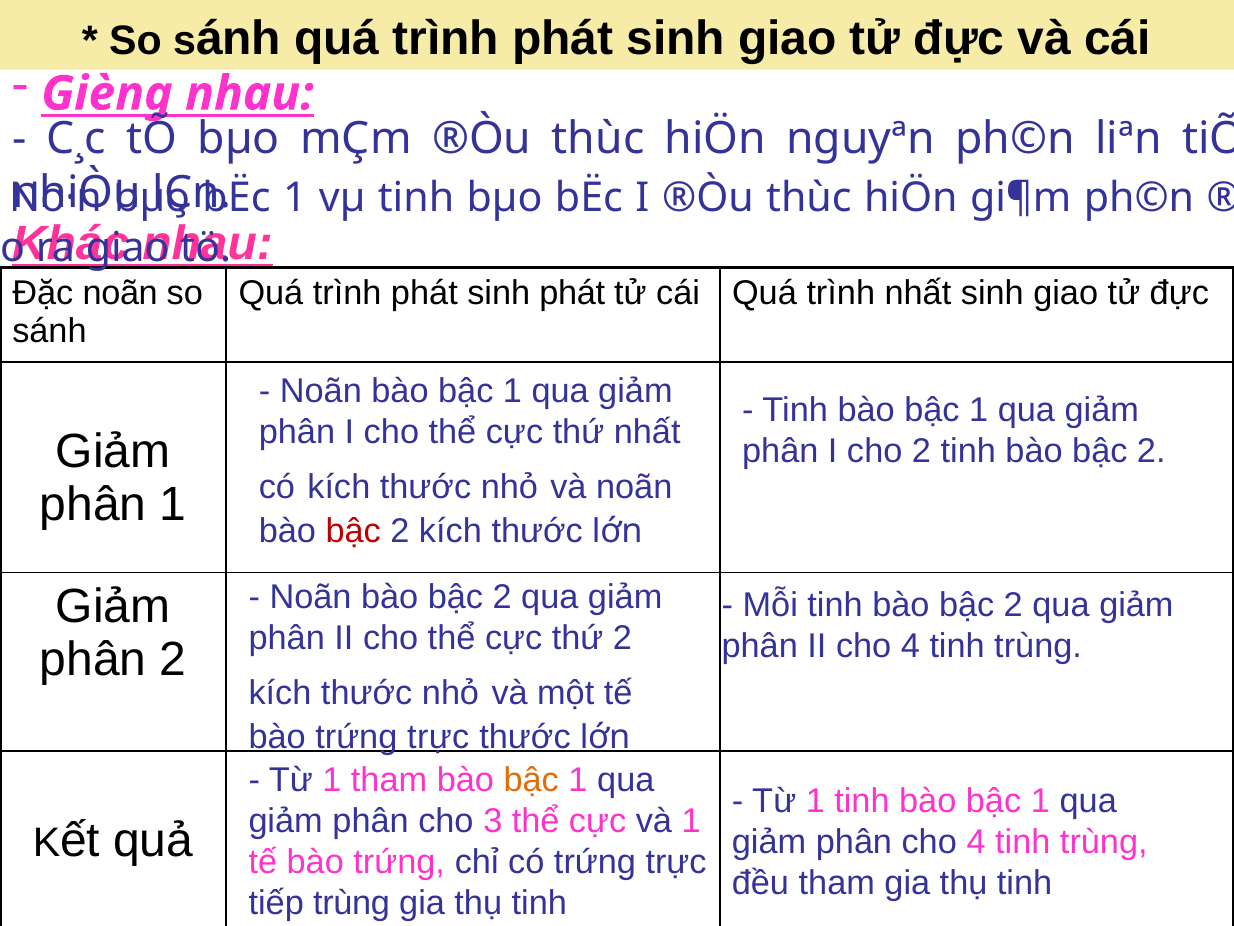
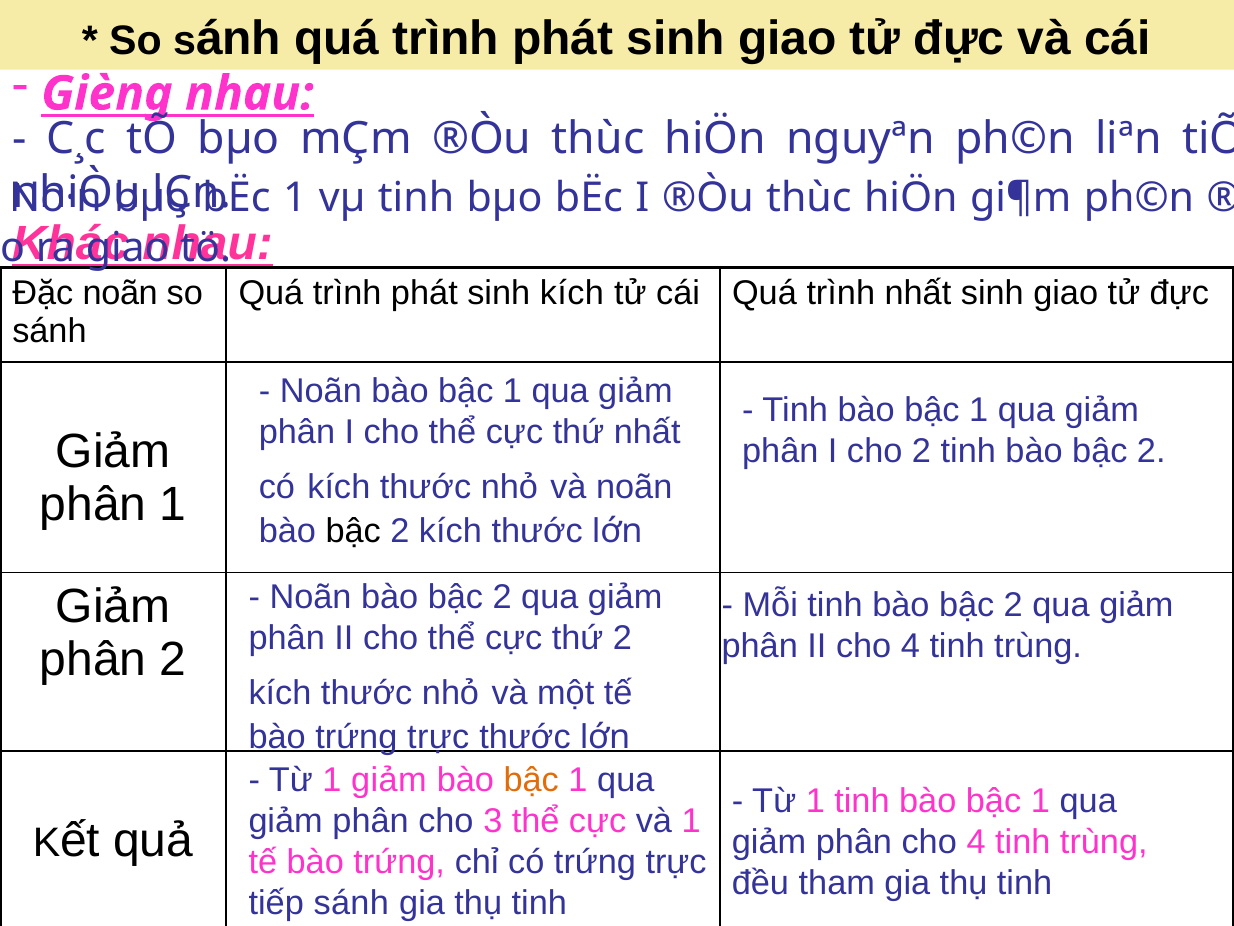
sinh phát: phát -> kích (572, 293)
bậc colour: red -> black (353, 531)
Từ 1 tham: tham -> giảm (389, 780)
tiếp trùng: trùng -> sánh (351, 903)
